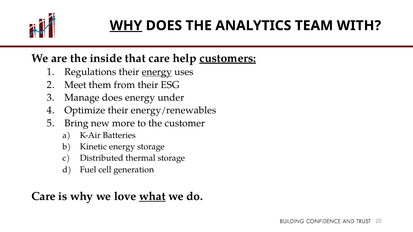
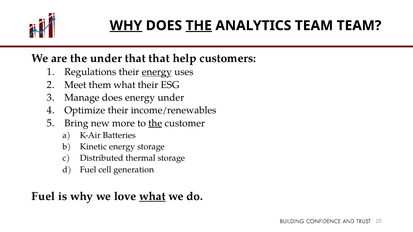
THE underline: none -> present (199, 26)
TEAM WITH: WITH -> TEAM (359, 26)
the inside: inside -> under (106, 58)
that care: care -> that (159, 58)
customers underline: present -> none (228, 58)
them from: from -> what (124, 85)
energy/renewables: energy/renewables -> income/renewables (174, 111)
the underline: none -> present (155, 123)
Care: Care -> Fuel (43, 196)
